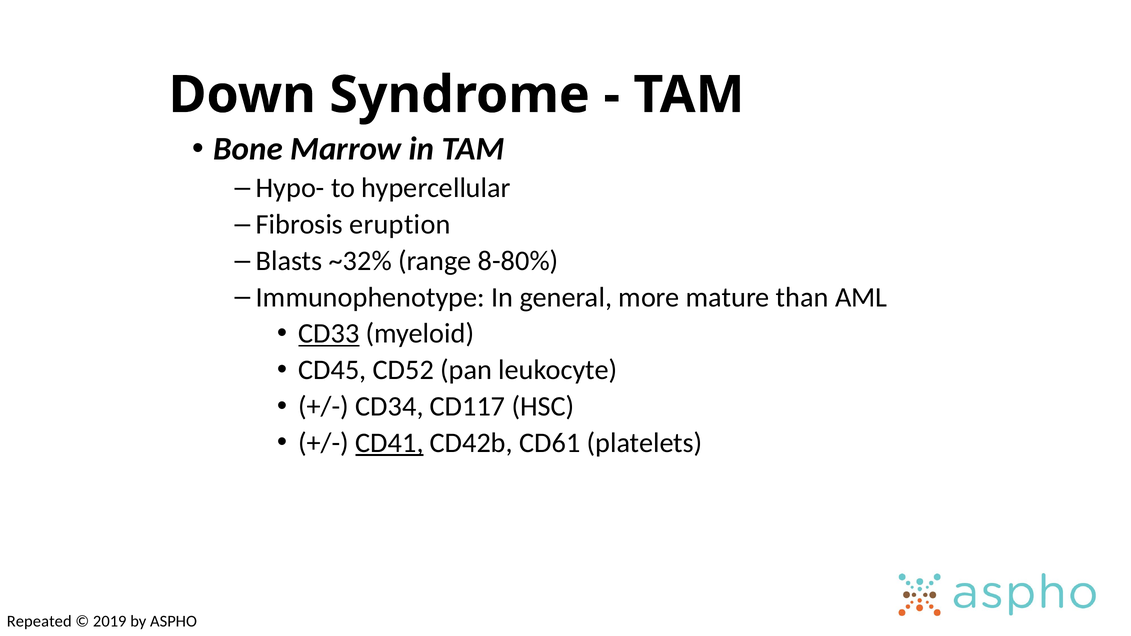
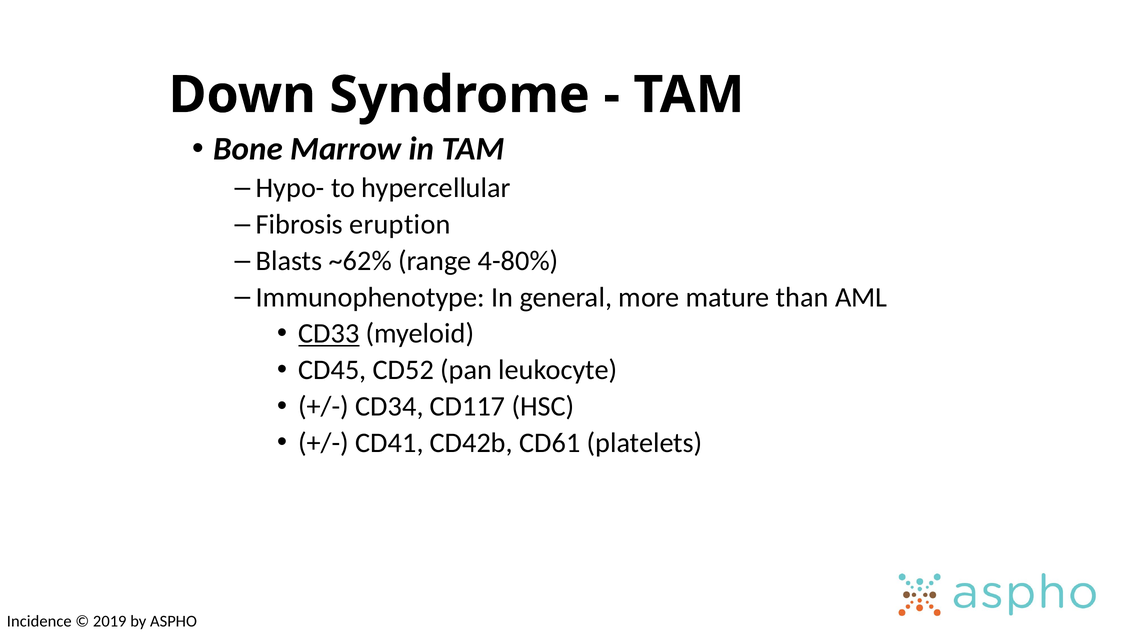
~32%: ~32% -> ~62% (360, 261)
8-80%: 8-80% -> 4-80% (518, 261)
CD41 underline: present -> none (389, 443)
Repeated: Repeated -> Incidence (39, 621)
